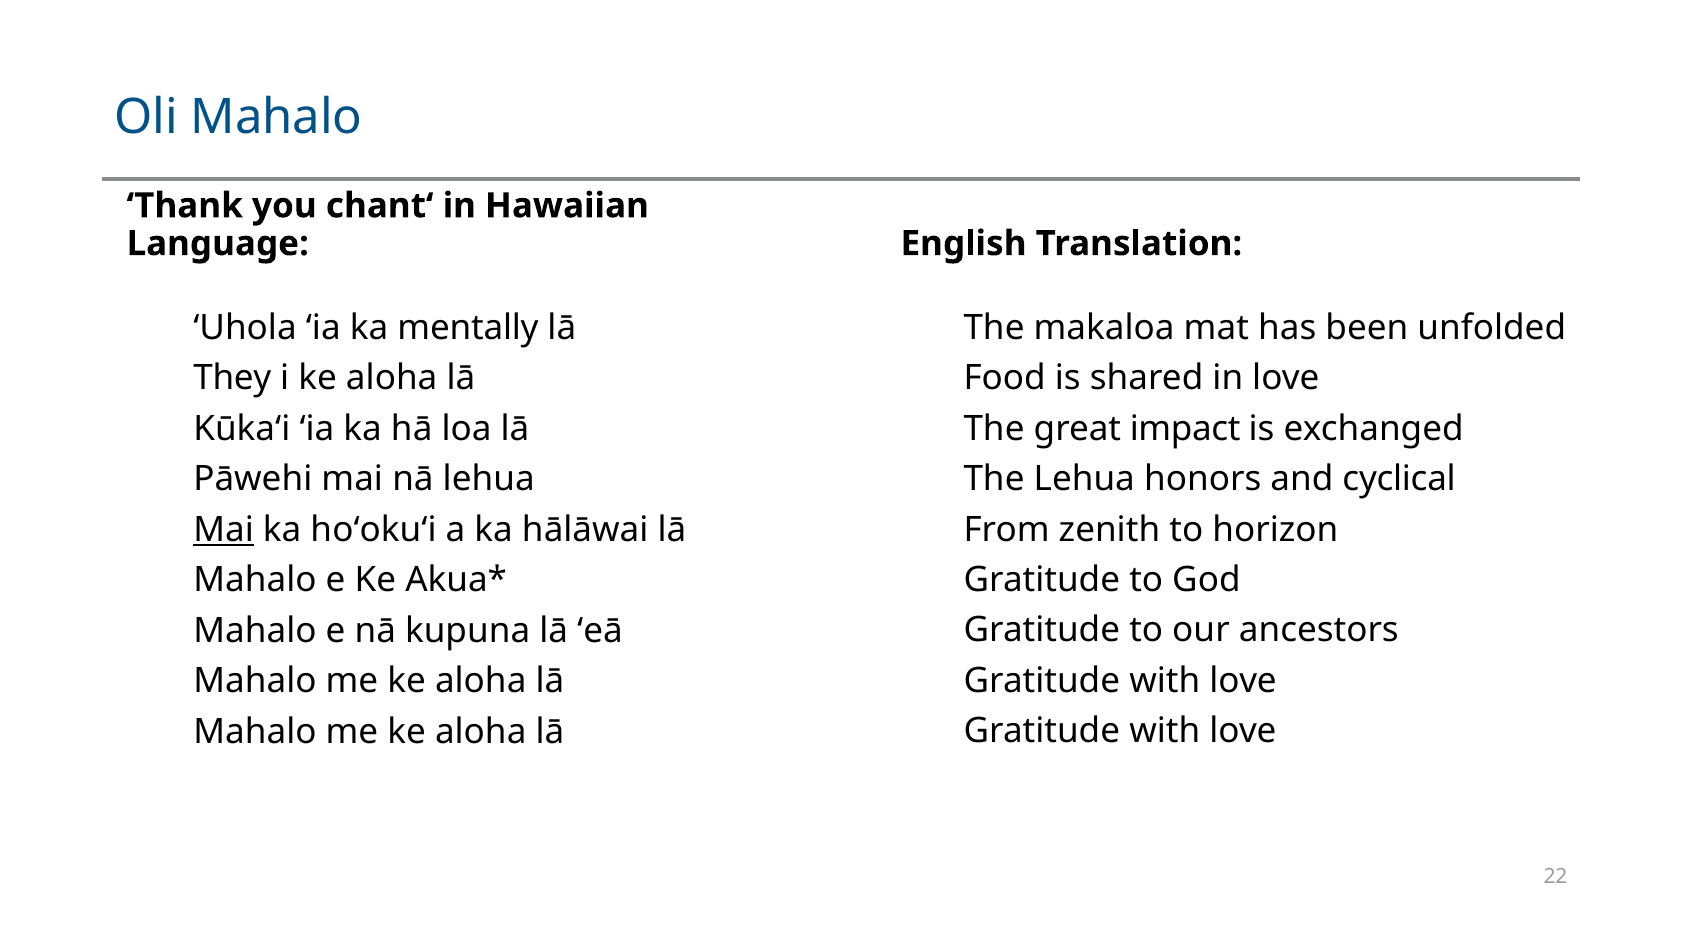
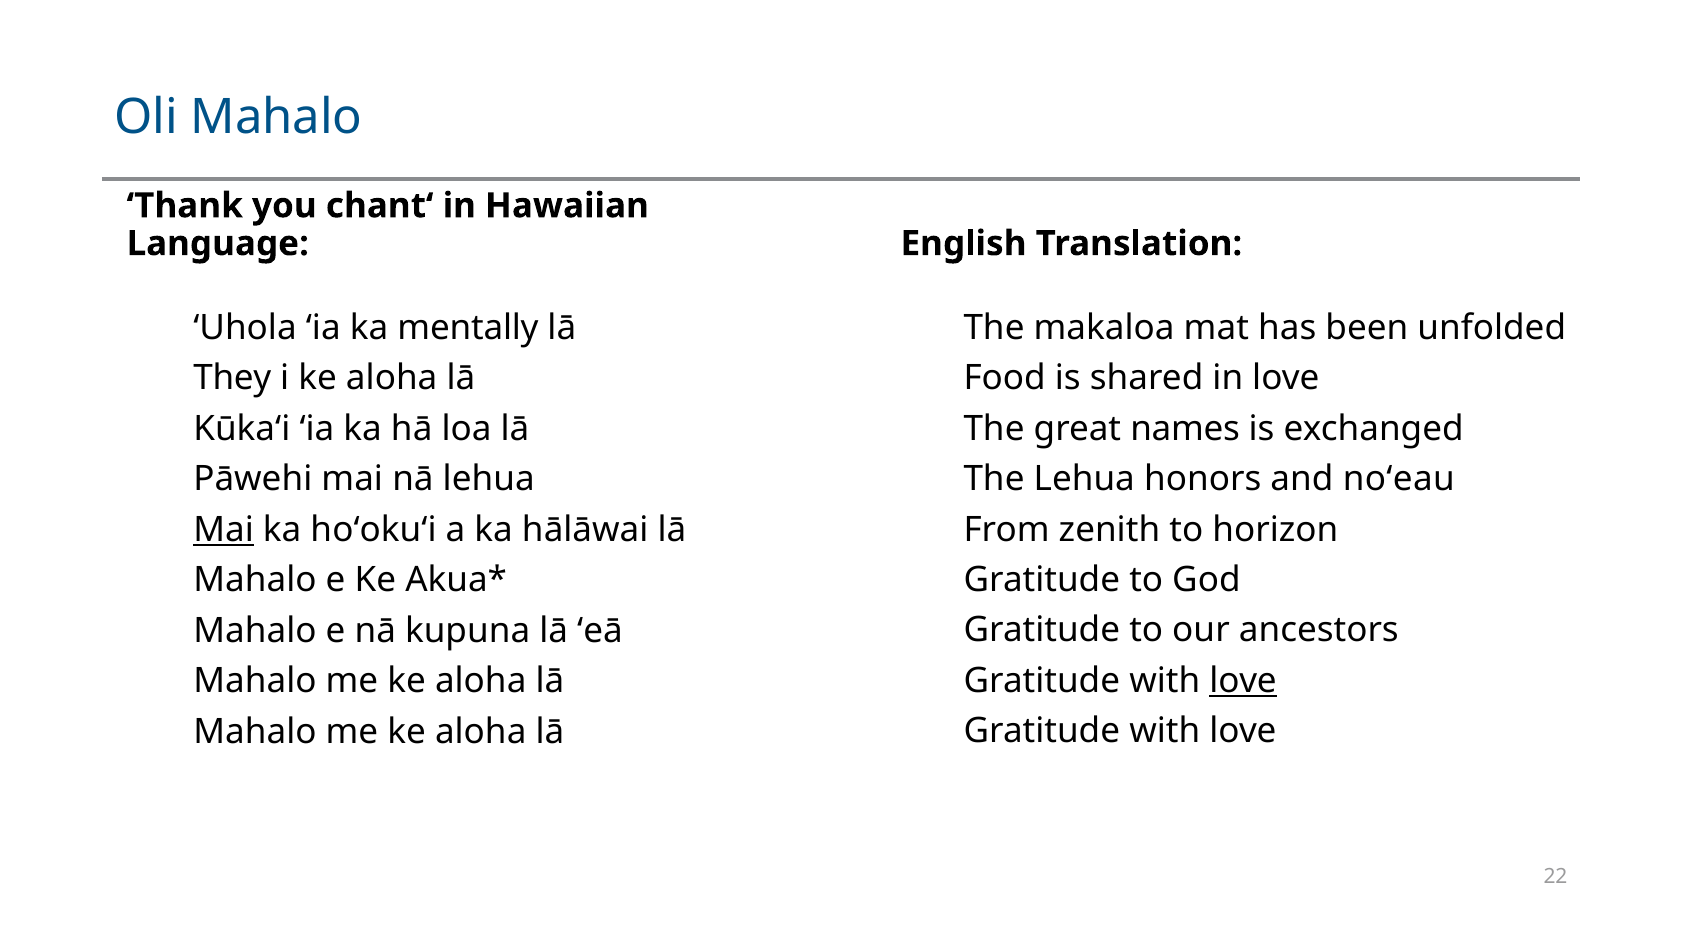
impact: impact -> names (1185, 429)
cyclical: cyclical -> noʻeau (1399, 479)
love underline: none -> present (1243, 681)
